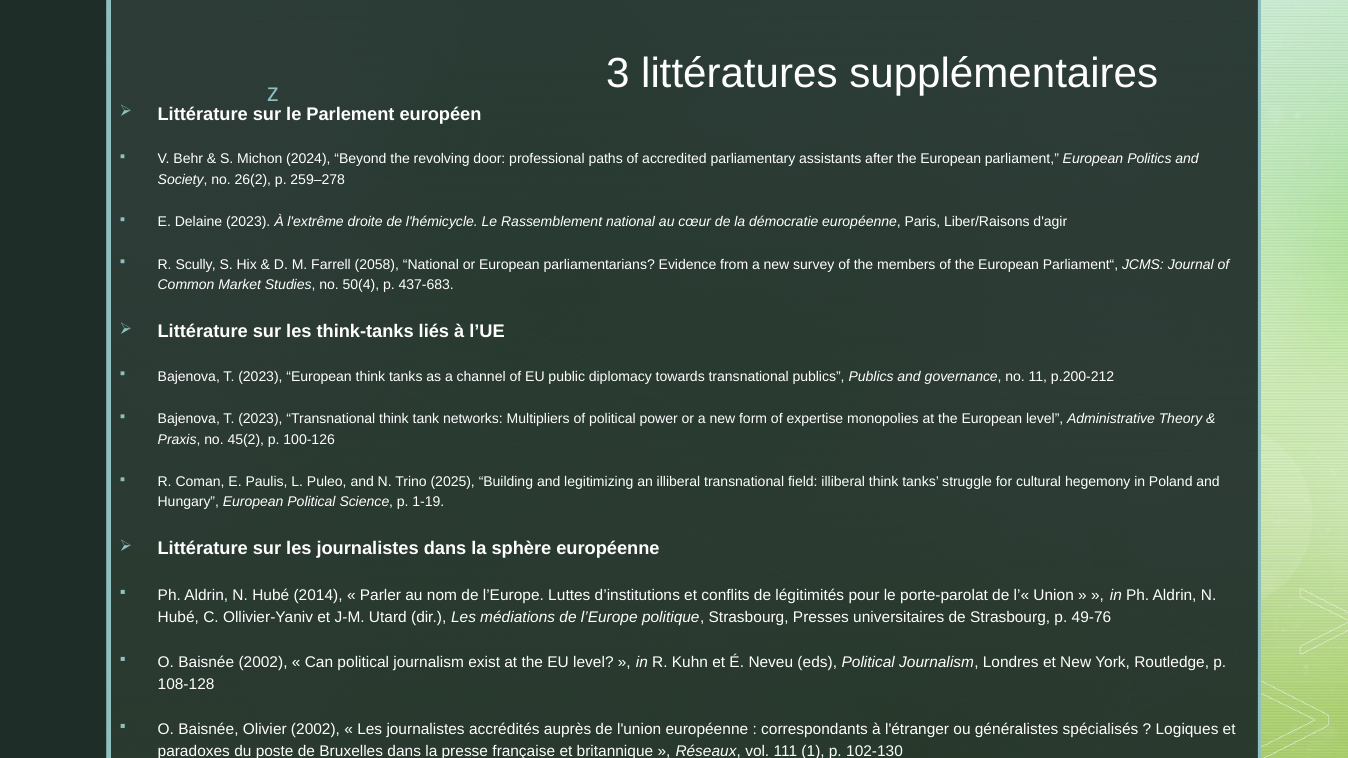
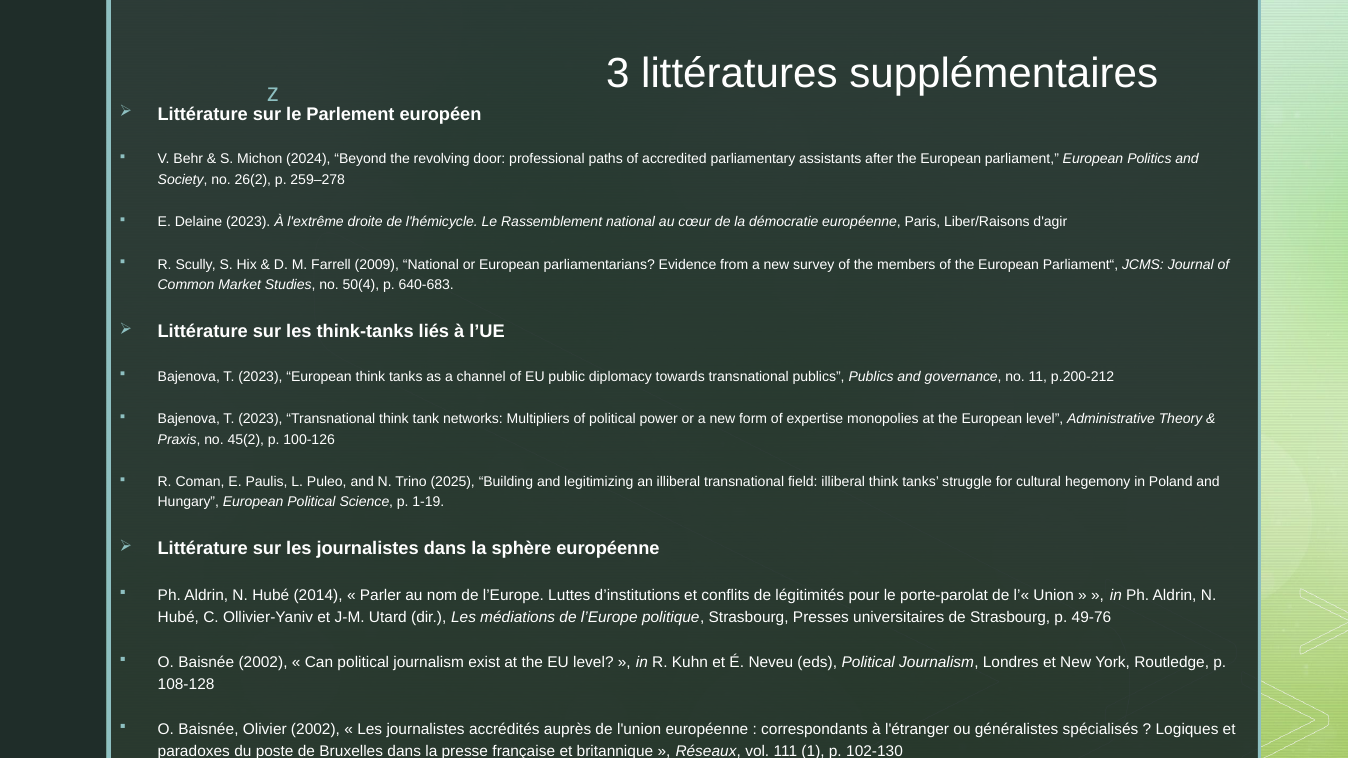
2058: 2058 -> 2009 (377, 265)
437-683: 437-683 -> 640-683 (426, 285)
